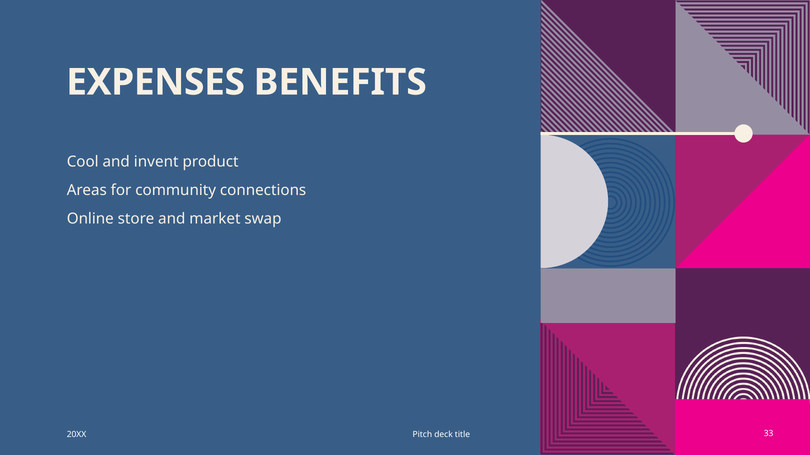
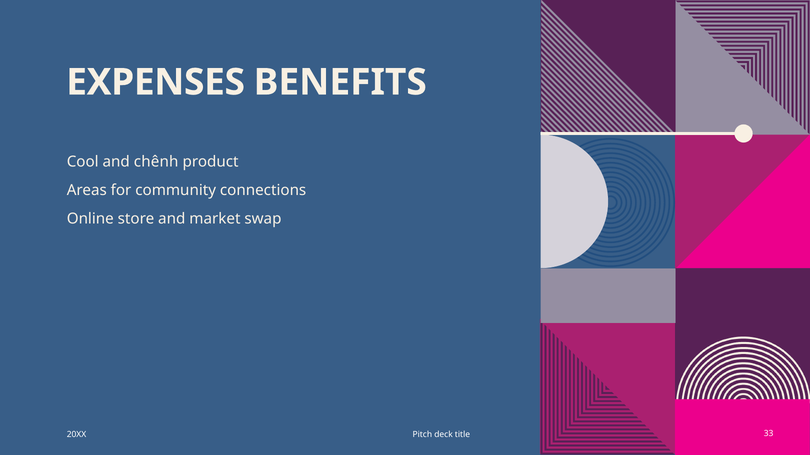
invent: invent -> chênh (156, 162)
